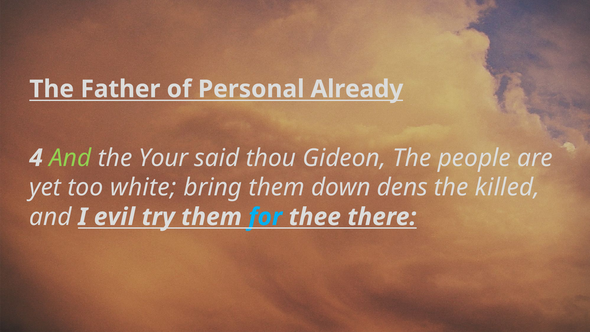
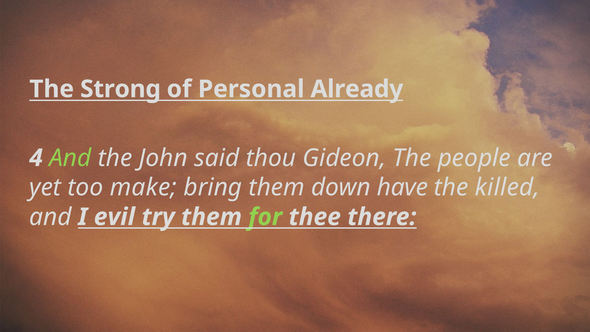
Father: Father -> Strong (120, 89)
Your: Your -> John (163, 158)
white: white -> make (143, 187)
dens: dens -> have (402, 187)
for colour: light blue -> light green (265, 217)
